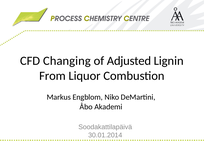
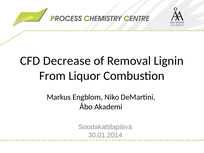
Changing: Changing -> Decrease (67, 61)
Adjusted: Adjusted -> Removal (129, 61)
